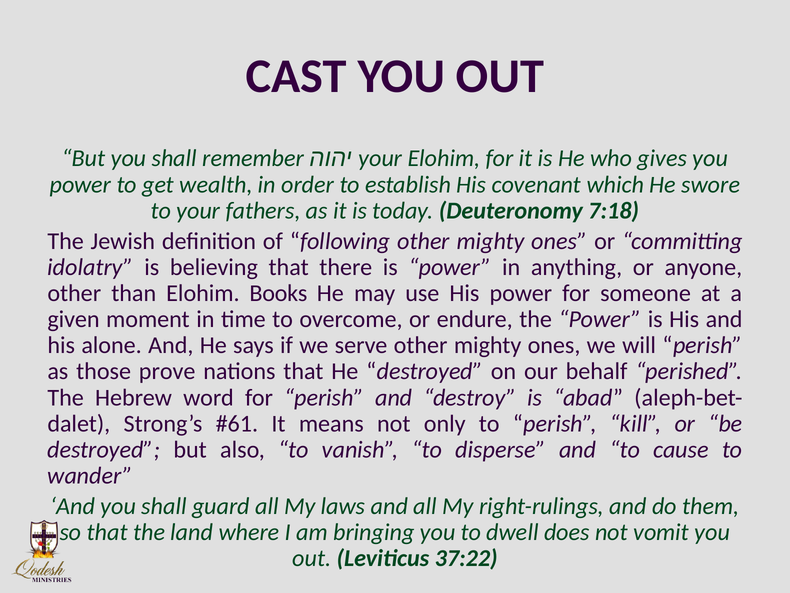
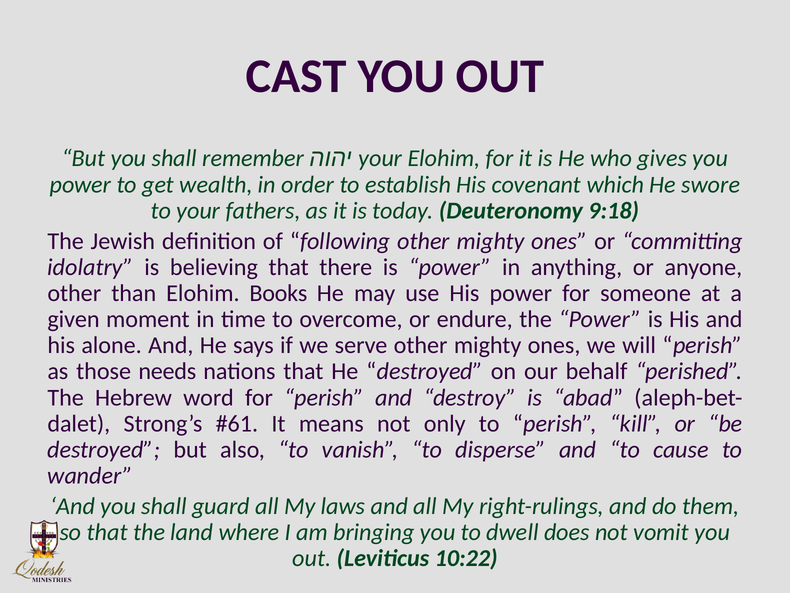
7:18: 7:18 -> 9:18 (614, 210)
prove: prove -> needs (167, 371)
37:22: 37:22 -> 10:22 (466, 558)
